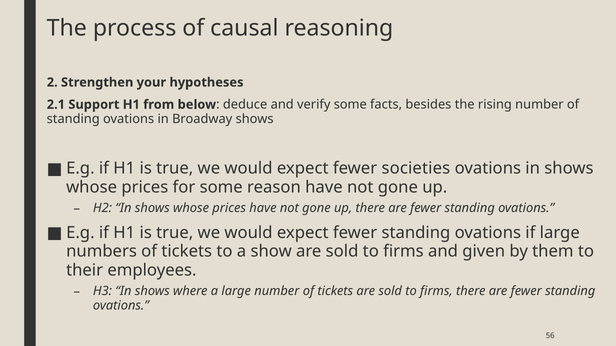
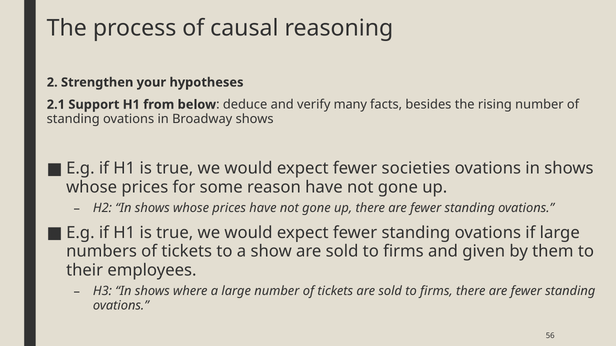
verify some: some -> many (350, 105)
